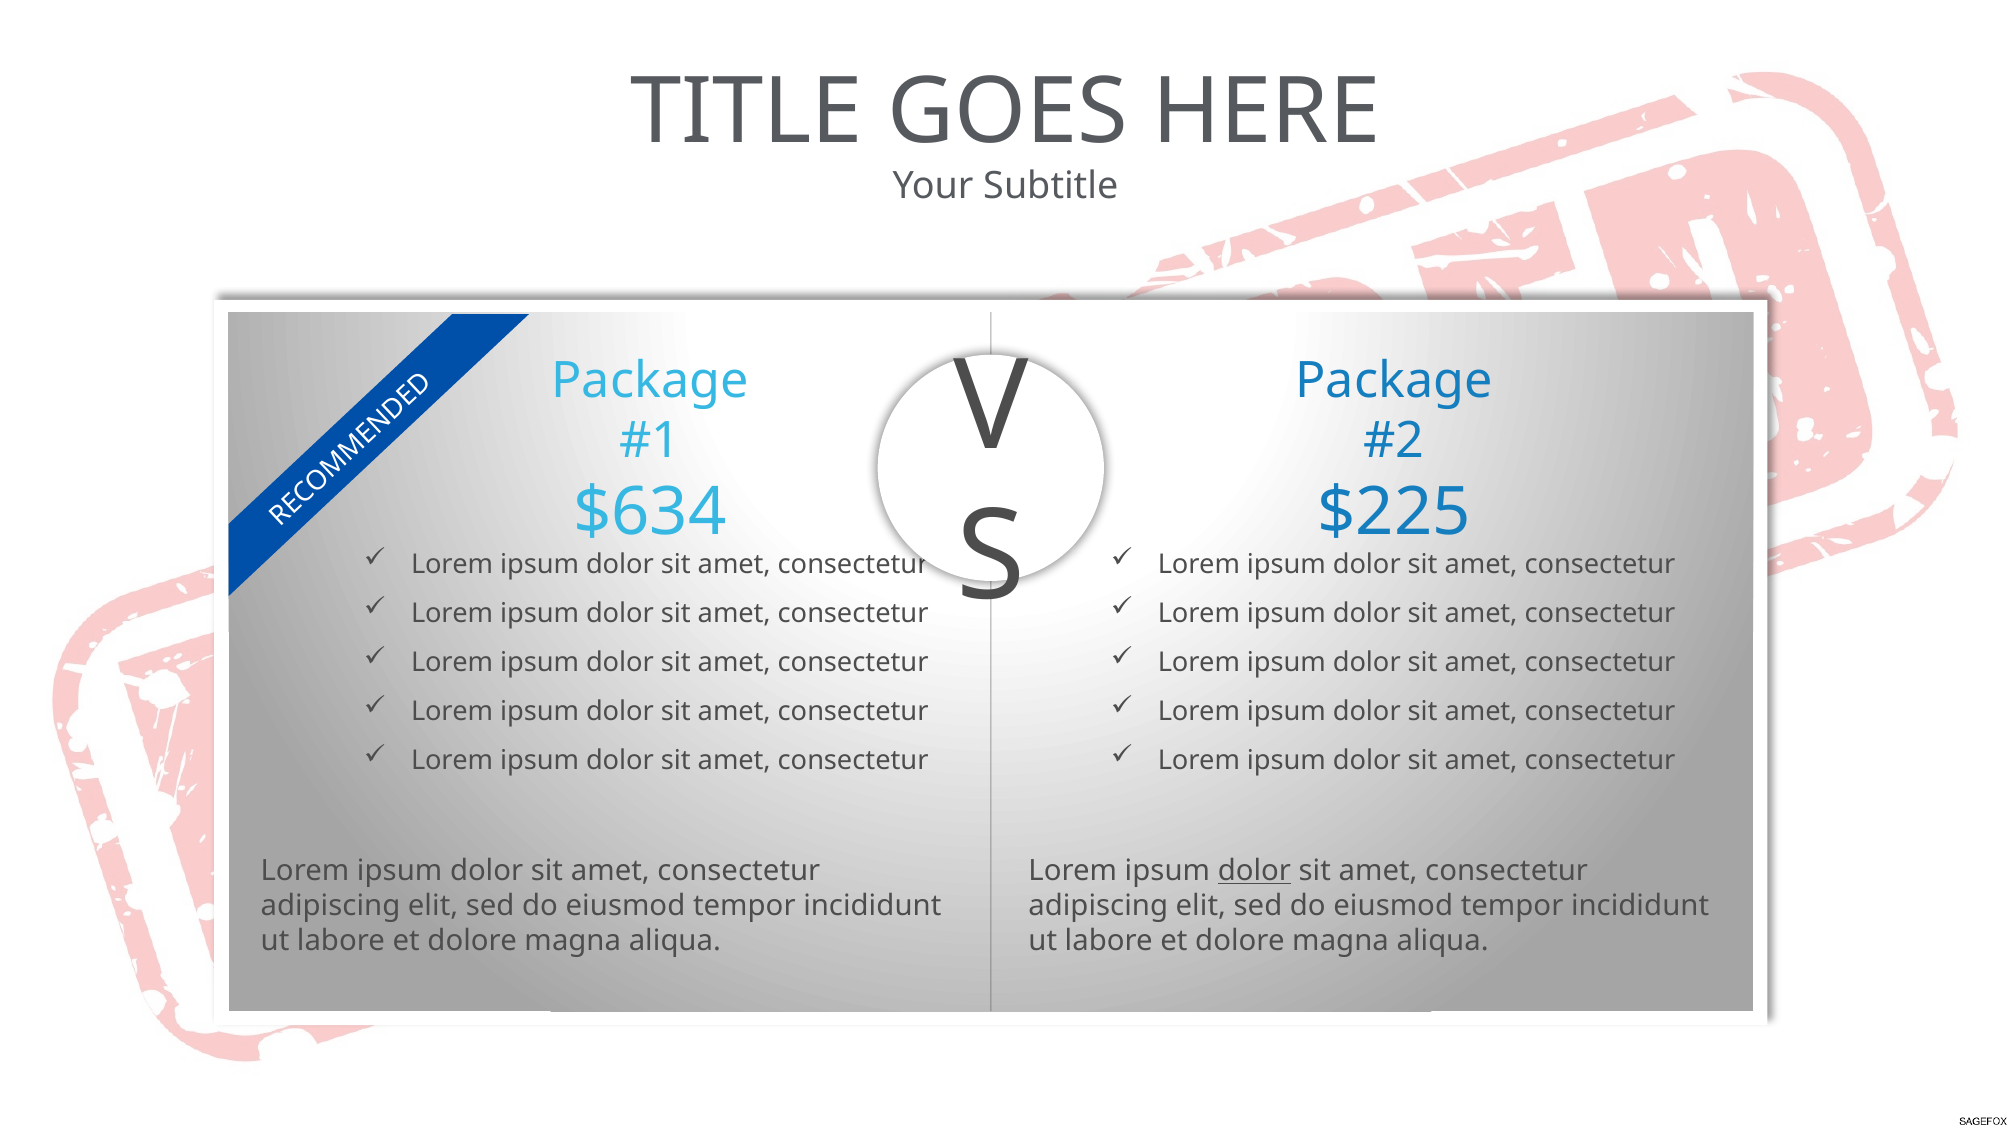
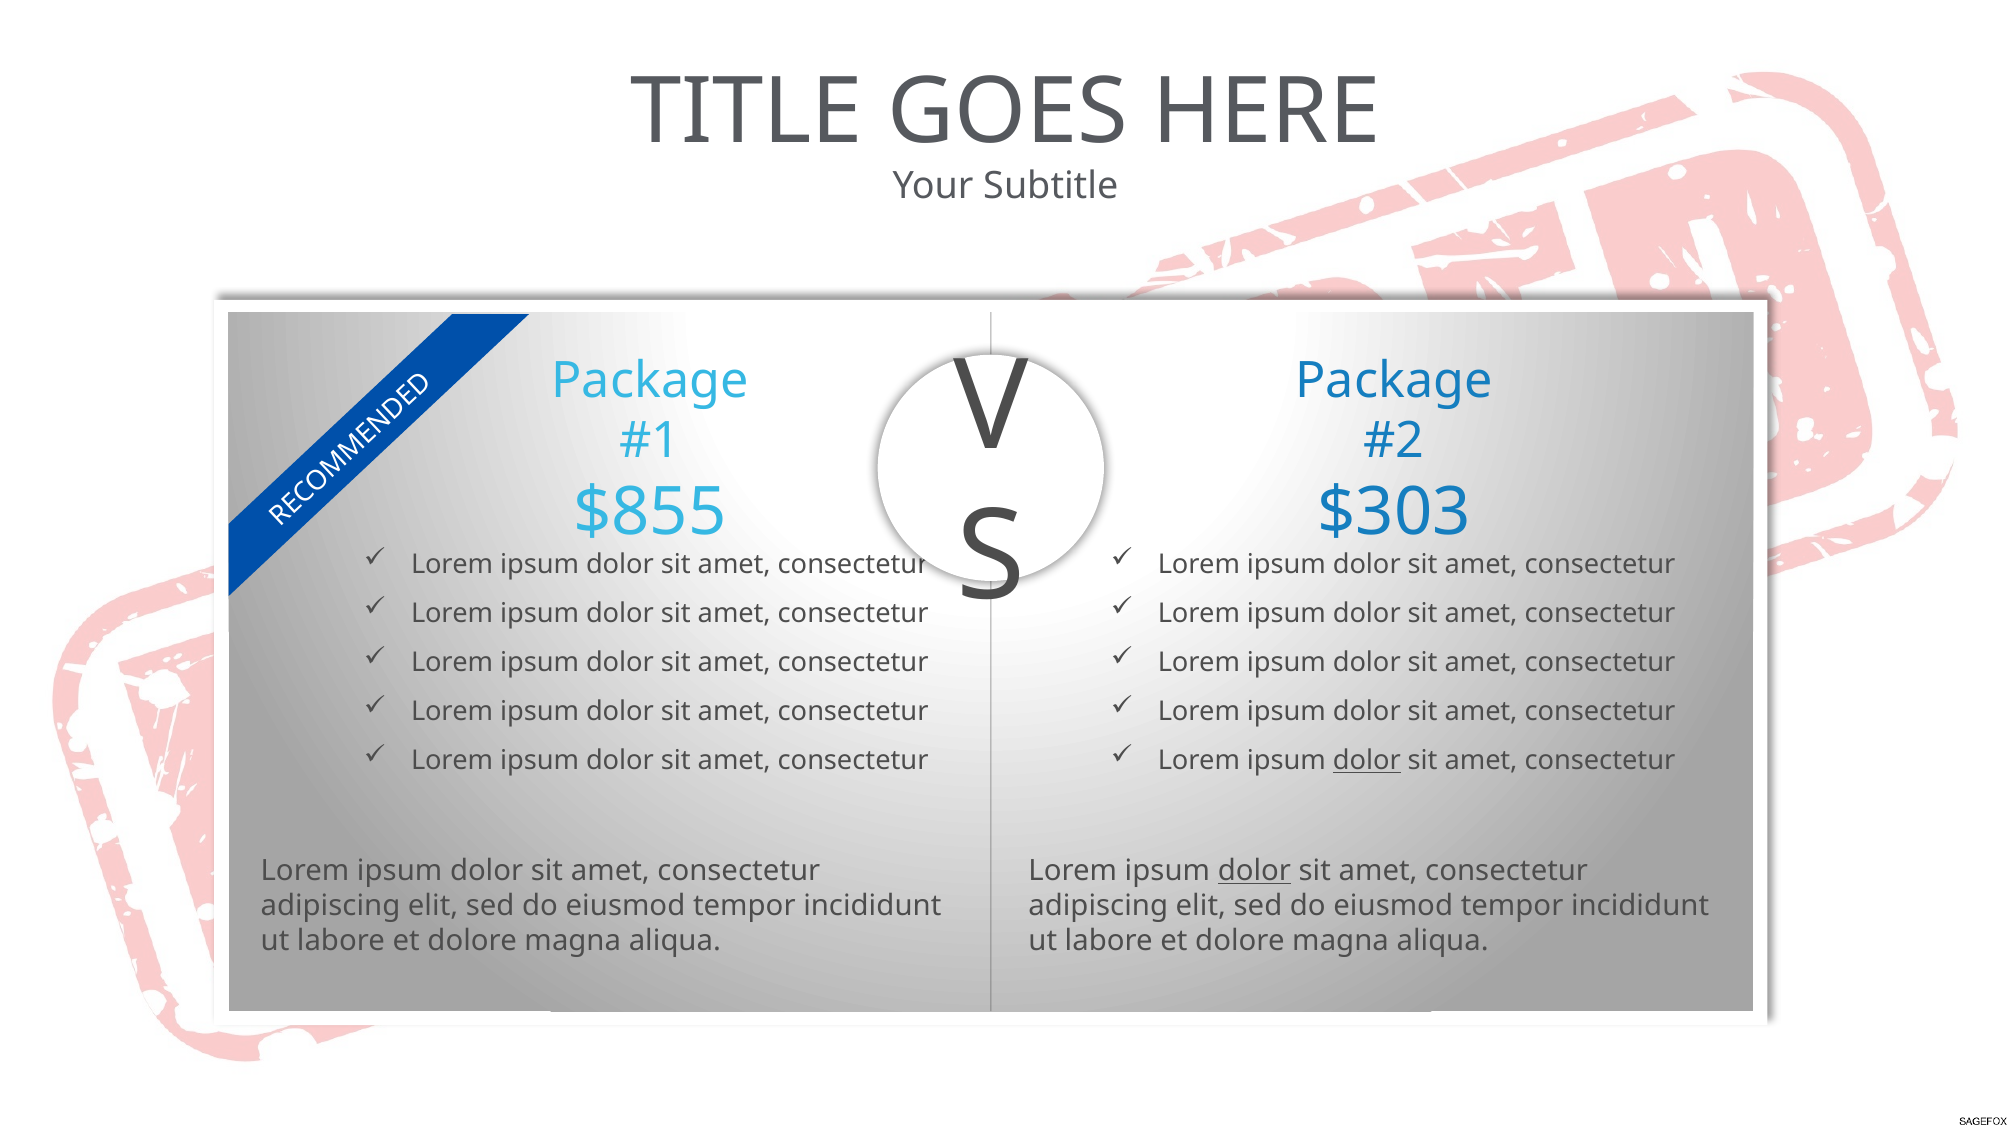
$634: $634 -> $855 (650, 513)
$225: $225 -> $303 (1394, 513)
dolor underline: none -> present (1367, 761)
